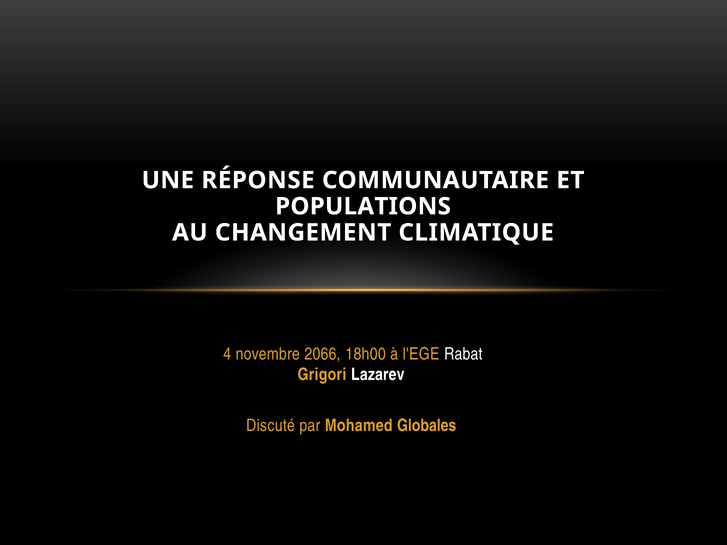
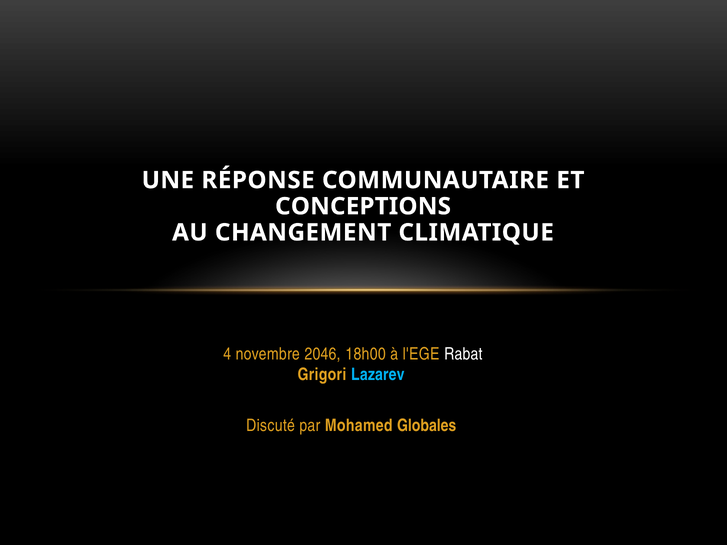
POPULATIONS: POPULATIONS -> CONCEPTIONS (363, 206)
2066: 2066 -> 2046 (322, 354)
Lazarev colour: white -> light blue (378, 375)
